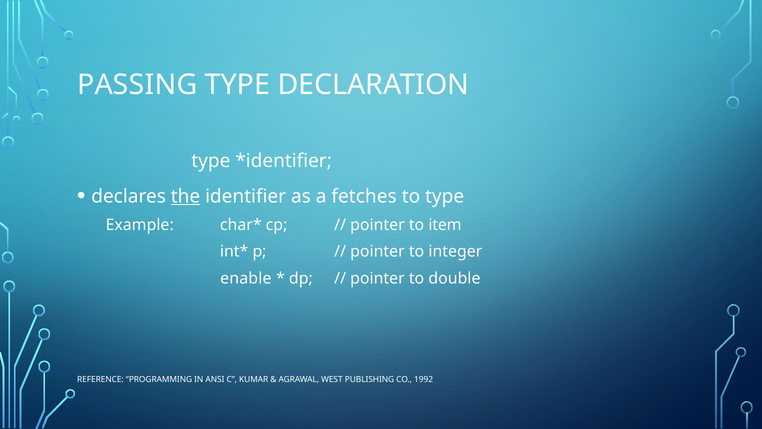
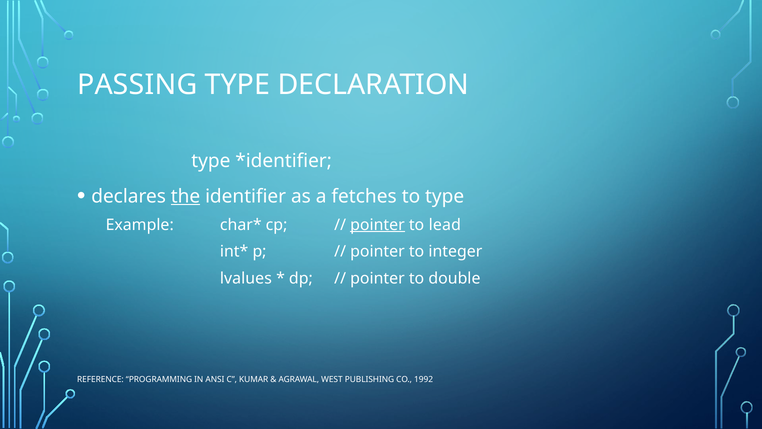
pointer underline: none -> present (377, 225)
item: item -> lead (445, 225)
enable: enable -> lvalues (246, 278)
